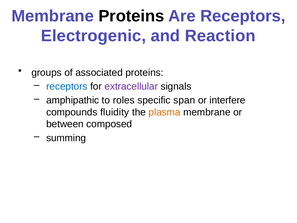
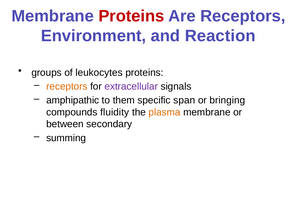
Proteins colour: black -> red (131, 16)
Electrogenic: Electrogenic -> Environment (94, 36)
associated: associated -> leukocytes (99, 72)
receptors colour: blue -> orange (67, 86)
roles: roles -> them (124, 100)
interfere: interfere -> bringing (227, 100)
composed: composed -> secondary (109, 124)
